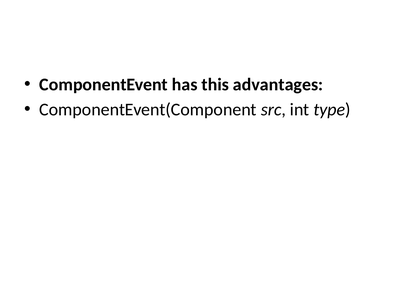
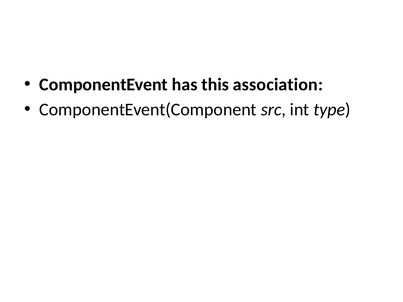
advantages: advantages -> association (278, 85)
